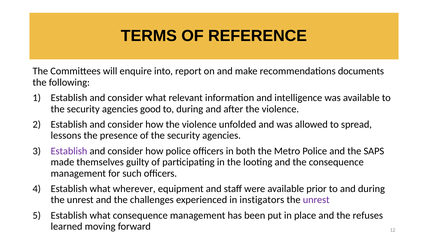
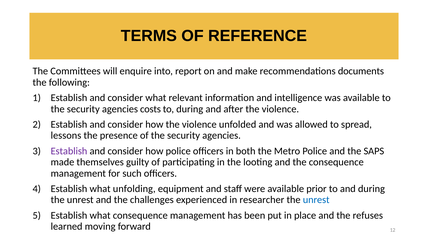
good: good -> costs (150, 109)
wherever: wherever -> unfolding (134, 189)
instigators: instigators -> researcher (262, 200)
unrest colour: purple -> blue (316, 200)
